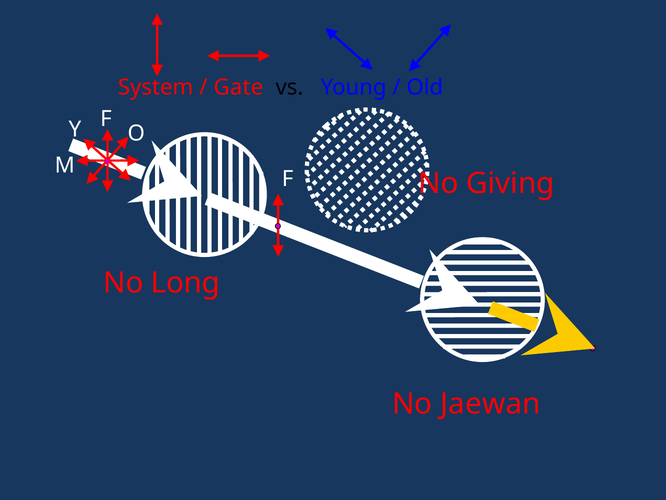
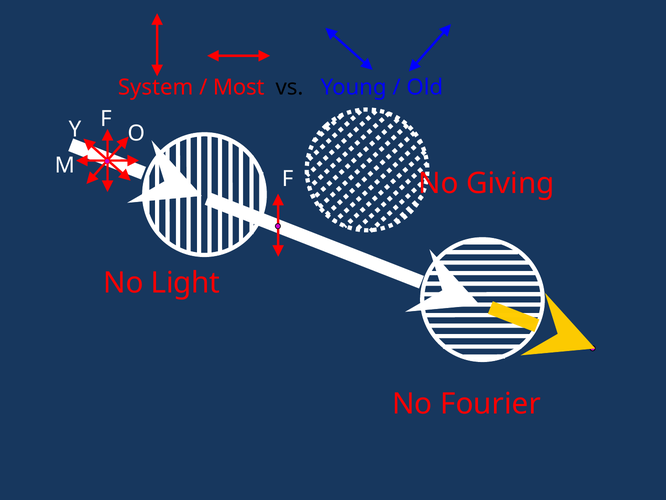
Gate: Gate -> Most (239, 87)
Long: Long -> Light (186, 283)
Jaewan: Jaewan -> Fourier (490, 404)
